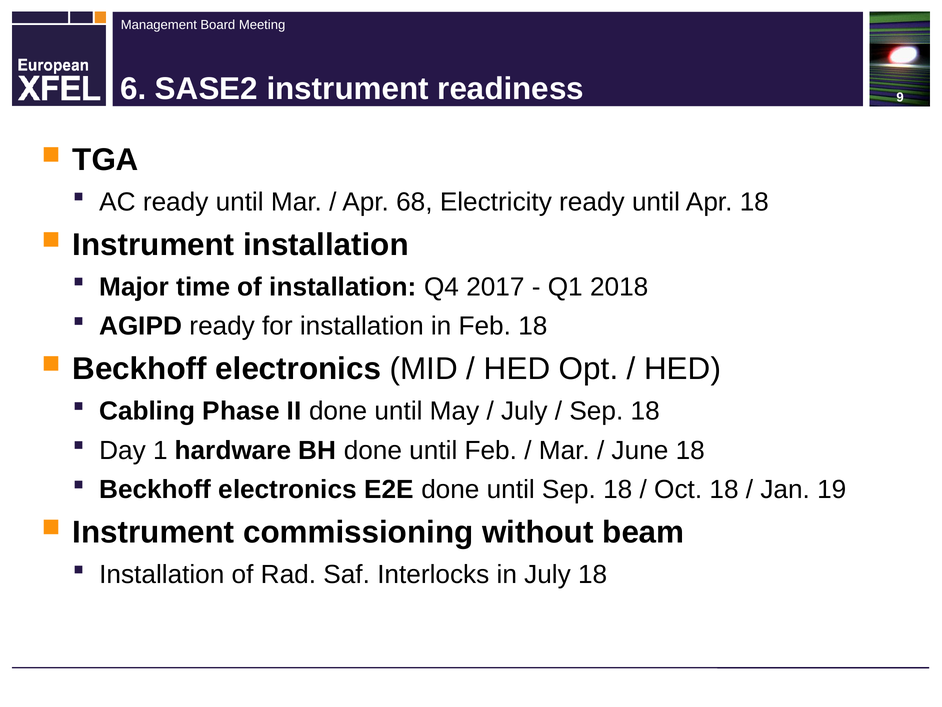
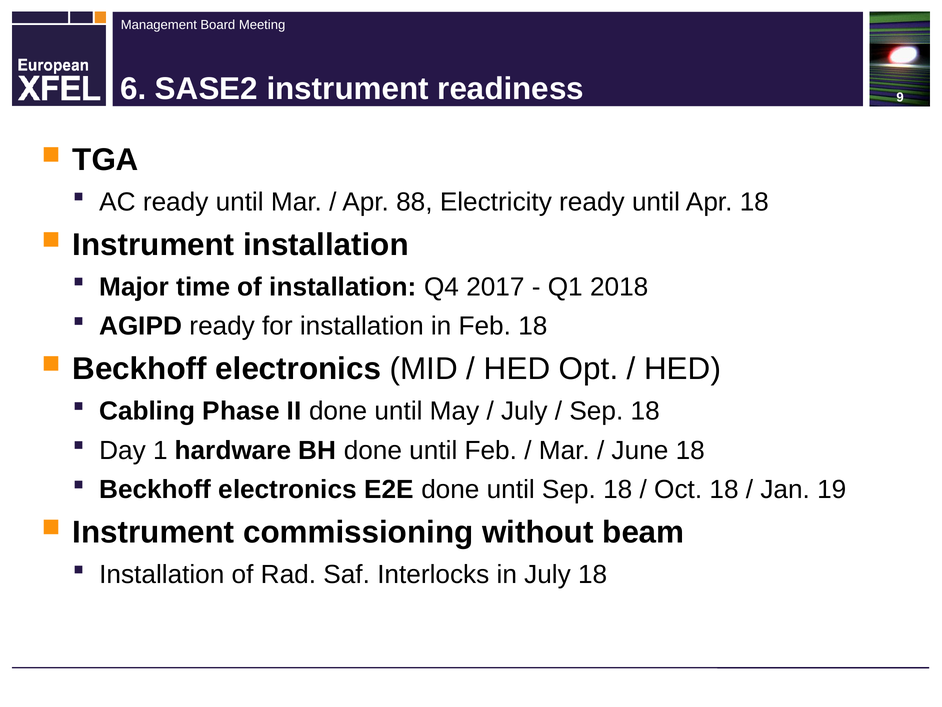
68: 68 -> 88 (414, 202)
